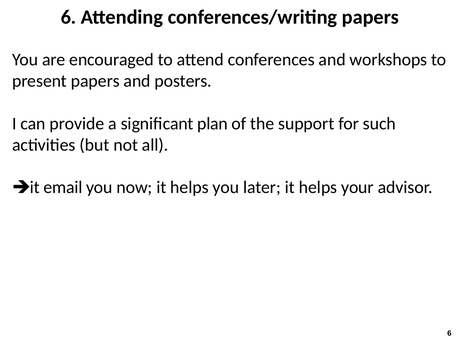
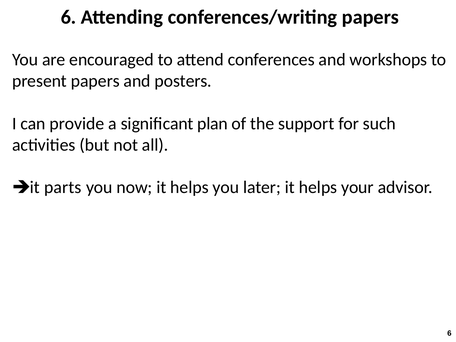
email: email -> parts (63, 187)
